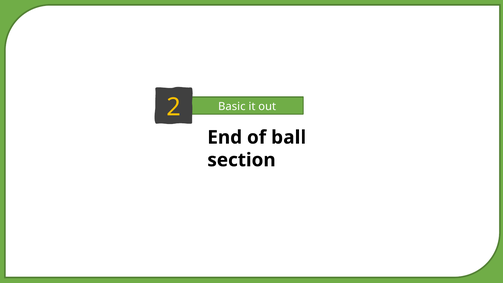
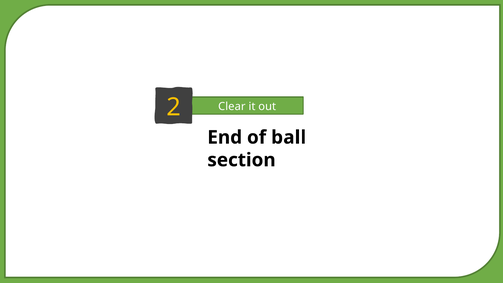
Basic: Basic -> Clear (232, 106)
